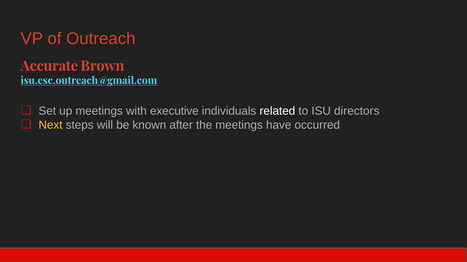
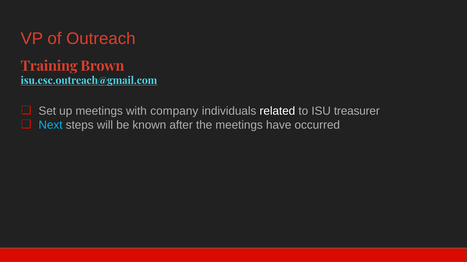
Accurate: Accurate -> Training (49, 66)
executive: executive -> company (174, 111)
directors: directors -> treasurer (357, 111)
Next colour: yellow -> light blue (51, 125)
